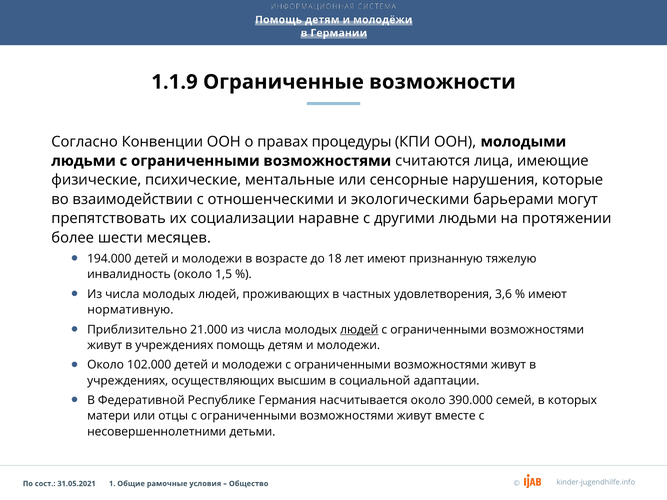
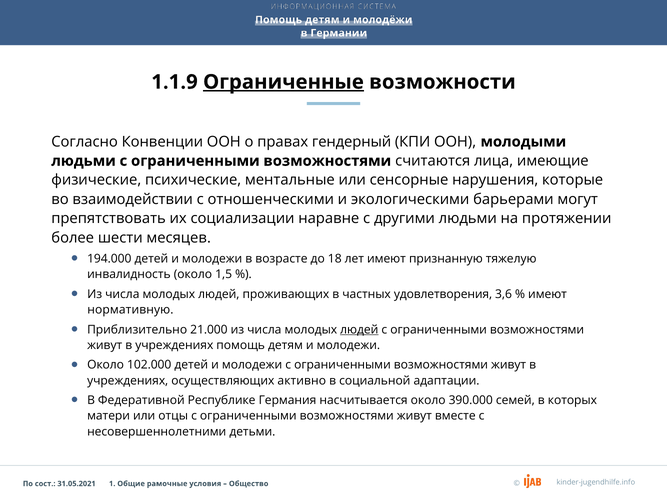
Ограниченные underline: none -> present (283, 82)
процедуры: процедуры -> гендерный (352, 142)
высшим: высшим -> активно (302, 381)
